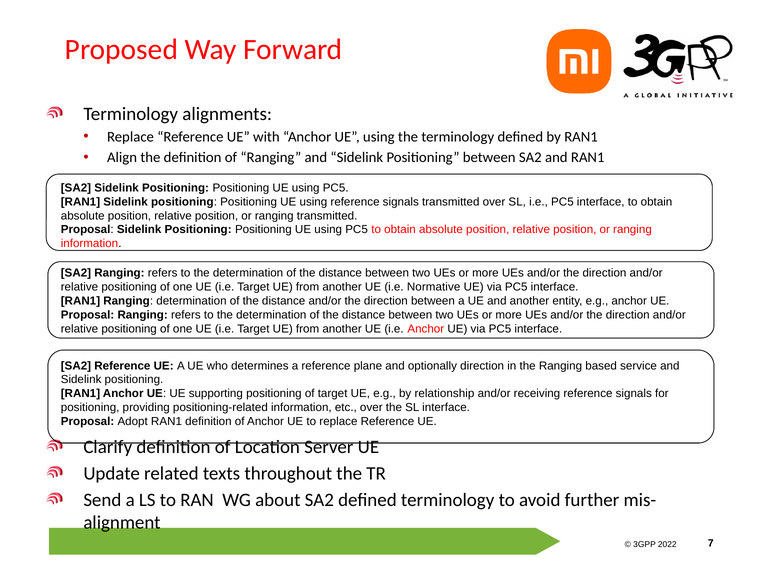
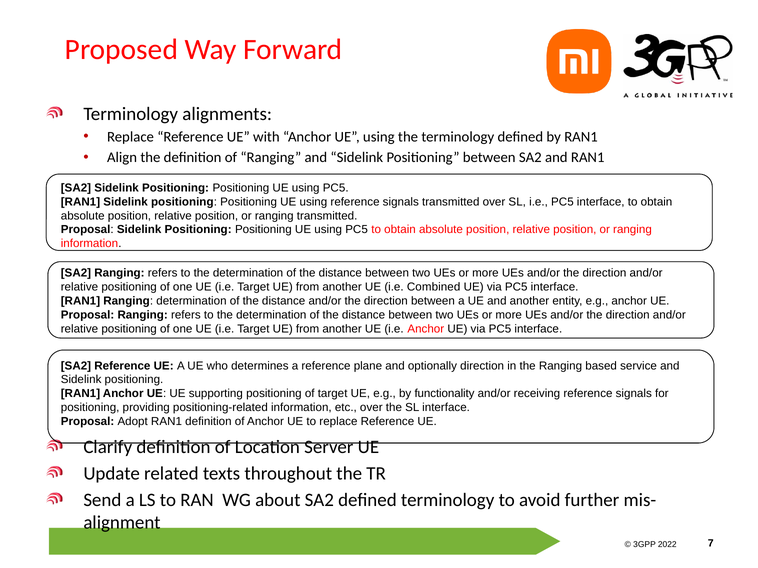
Normative: Normative -> Combined (434, 287)
relationship: relationship -> functionality (444, 394)
